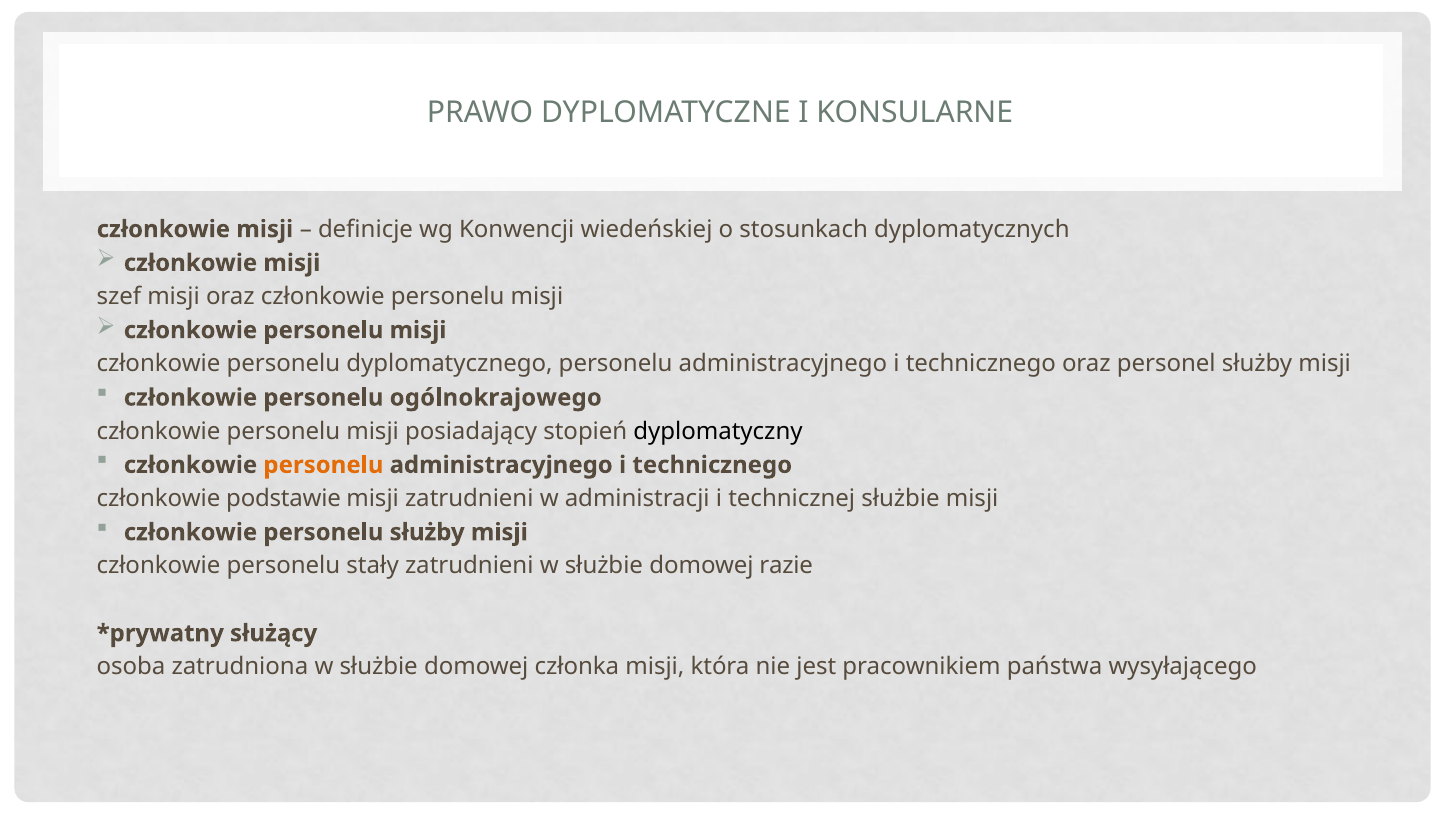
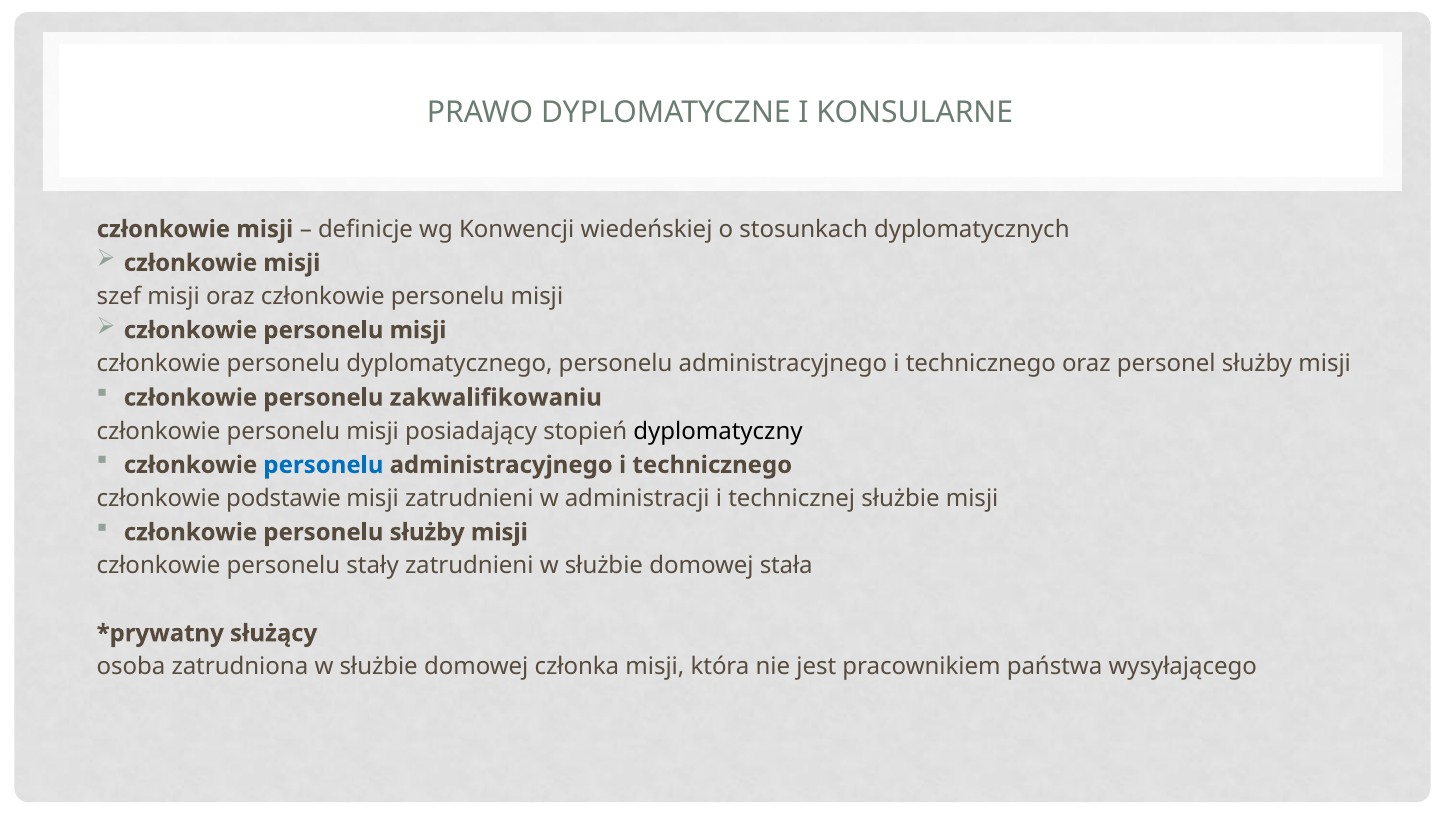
ogólnokrajowego: ogólnokrajowego -> zakwalifikowaniu (496, 398)
personelu colour: orange -> blue (323, 465)
razie: razie -> stała (786, 566)
